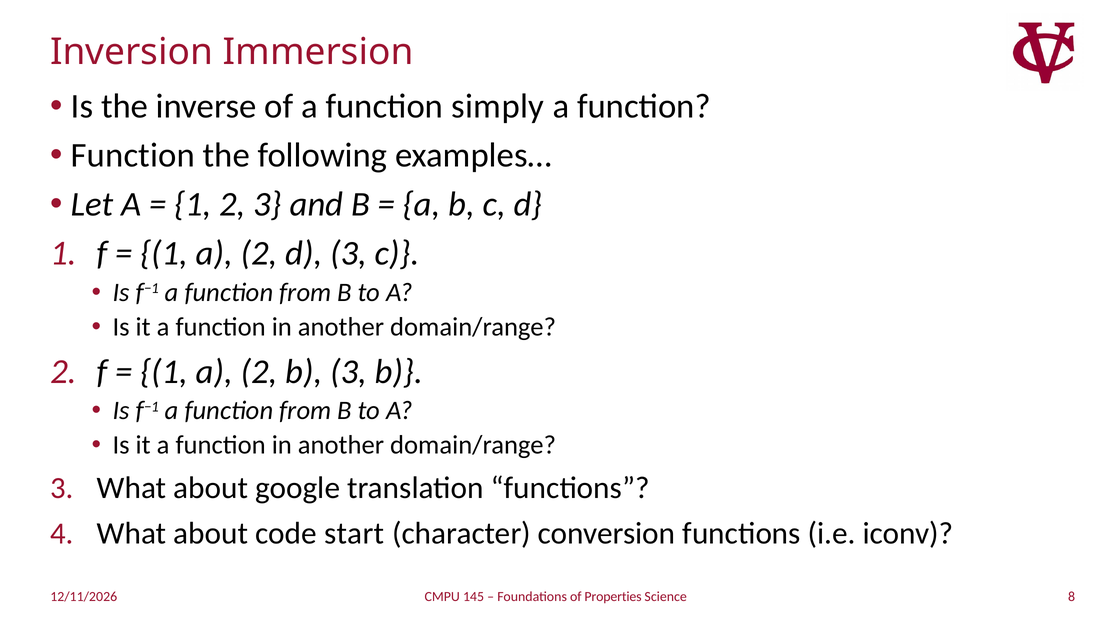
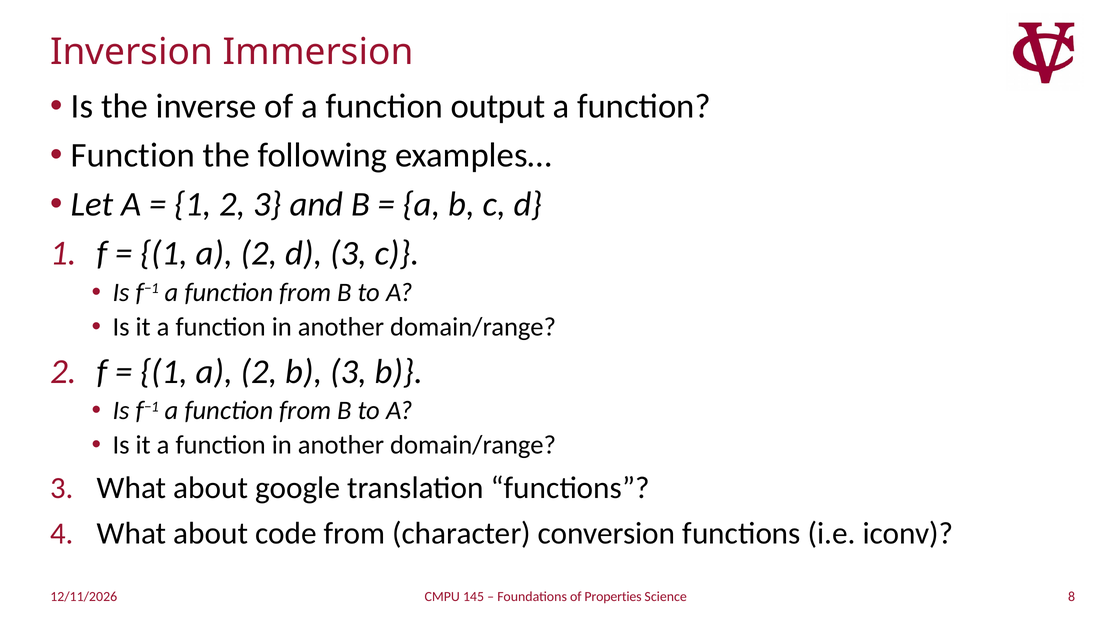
simply: simply -> output (498, 106)
code start: start -> from (355, 534)
